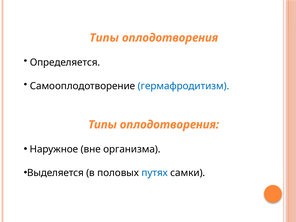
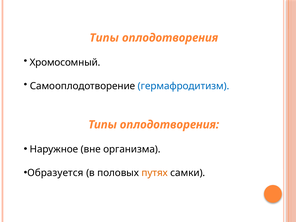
Определяется: Определяется -> Хромосомный (65, 62)
Выделяется: Выделяется -> Образуется (55, 173)
путях colour: blue -> orange (155, 173)
